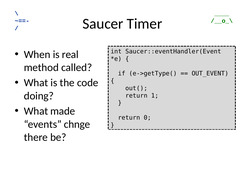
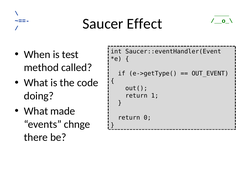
Timer: Timer -> Effect (145, 24)
real: real -> test (70, 54)
